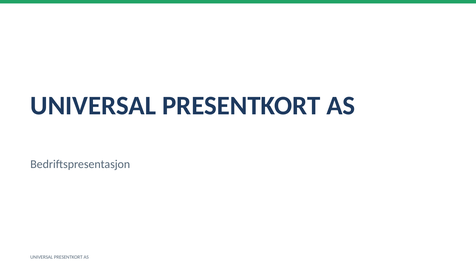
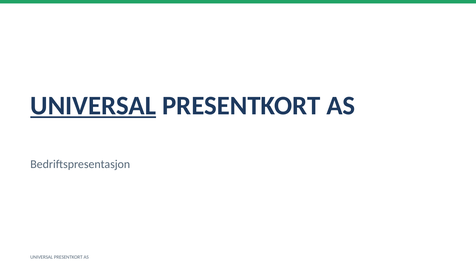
UNIVERSAL underline: none -> present (93, 106)
